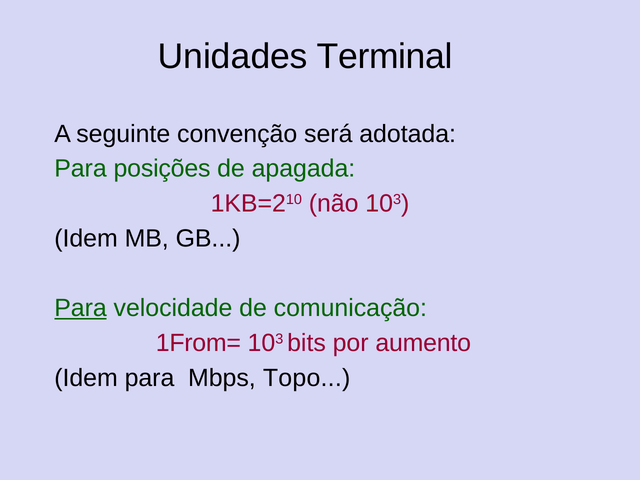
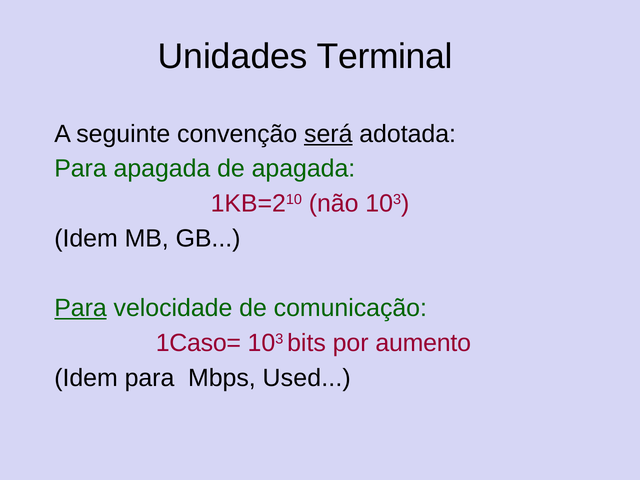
será underline: none -> present (328, 134)
Para posições: posições -> apagada (162, 169)
1From=: 1From= -> 1Caso= (198, 343)
Topo: Topo -> Used (307, 378)
